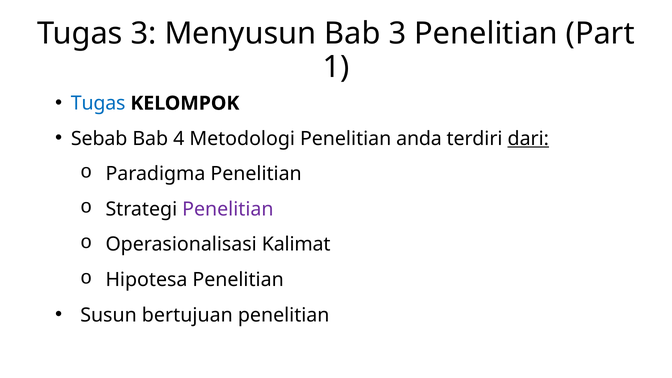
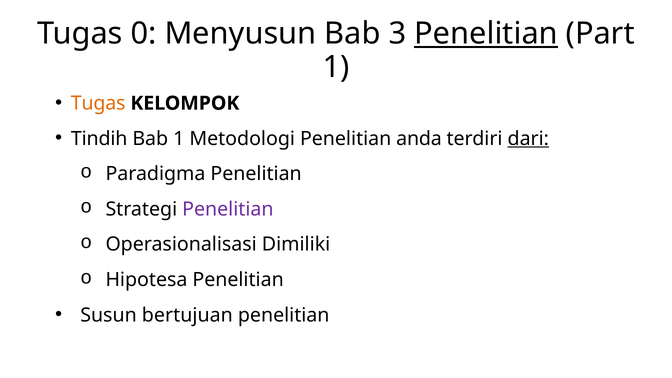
Tugas 3: 3 -> 0 (144, 34)
Penelitian underline: none -> present (486, 34)
Tugas colour: blue -> orange (98, 103)
Sebab: Sebab -> Tindih (99, 139)
Bab 4: 4 -> 1 (179, 139)
Kalimat: Kalimat -> Dimiliki (296, 244)
